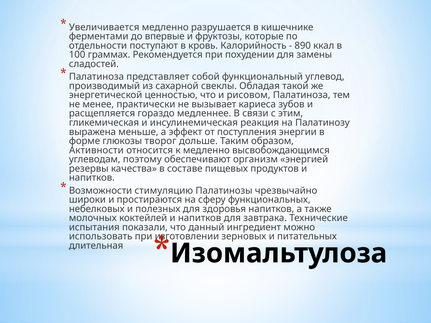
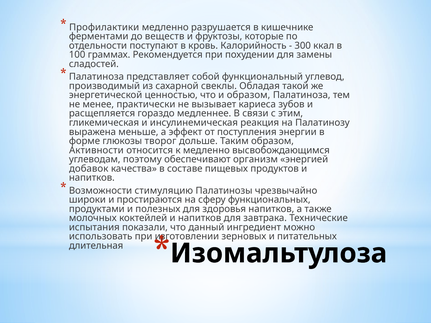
Увеличивается: Увеличивается -> Профилактики (104, 27)
впервые: впервые -> веществ (165, 36)
890: 890 -> 300 (303, 46)
и рисовом: рисовом -> образом (249, 95)
резервы: резервы -> добавок (89, 169)
небелковых: небелковых -> продуктами (97, 209)
